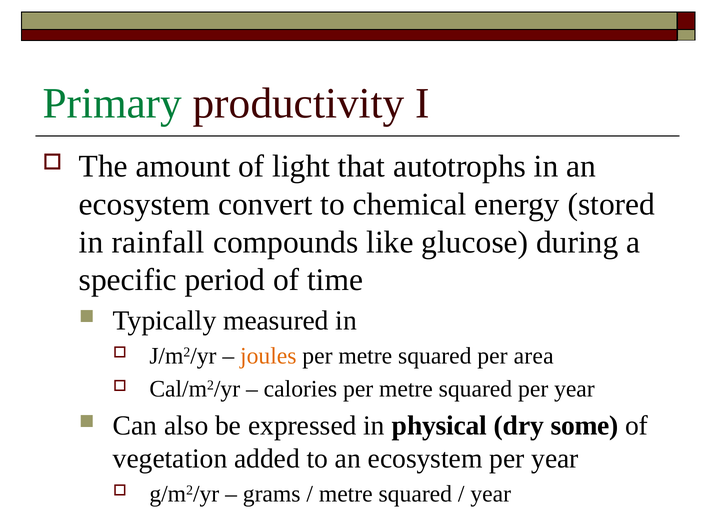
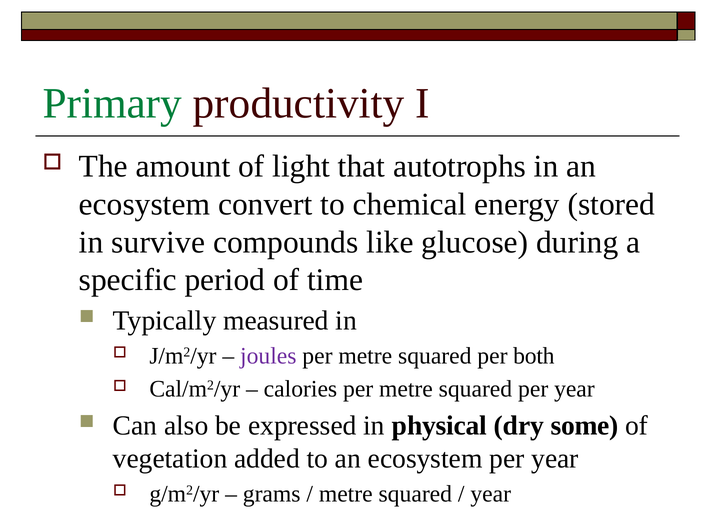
rainfall: rainfall -> survive (158, 242)
joules colour: orange -> purple (268, 356)
area: area -> both (534, 356)
